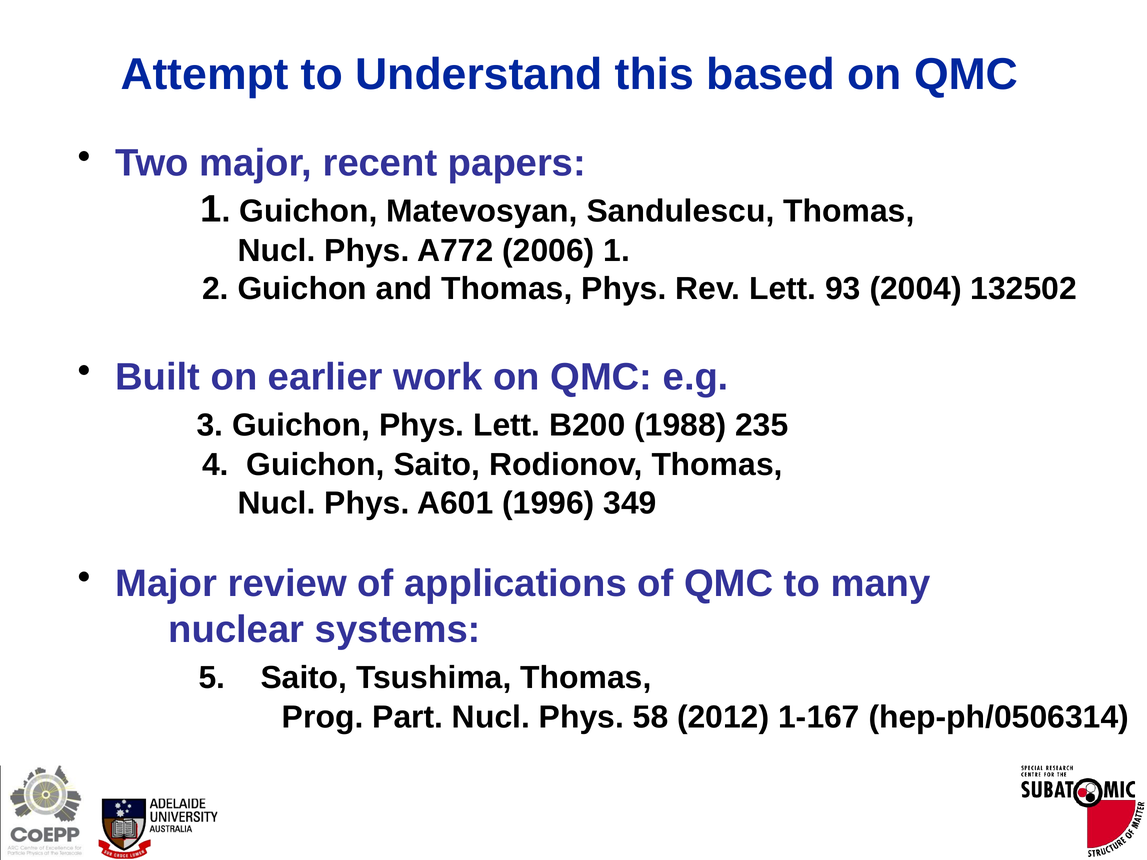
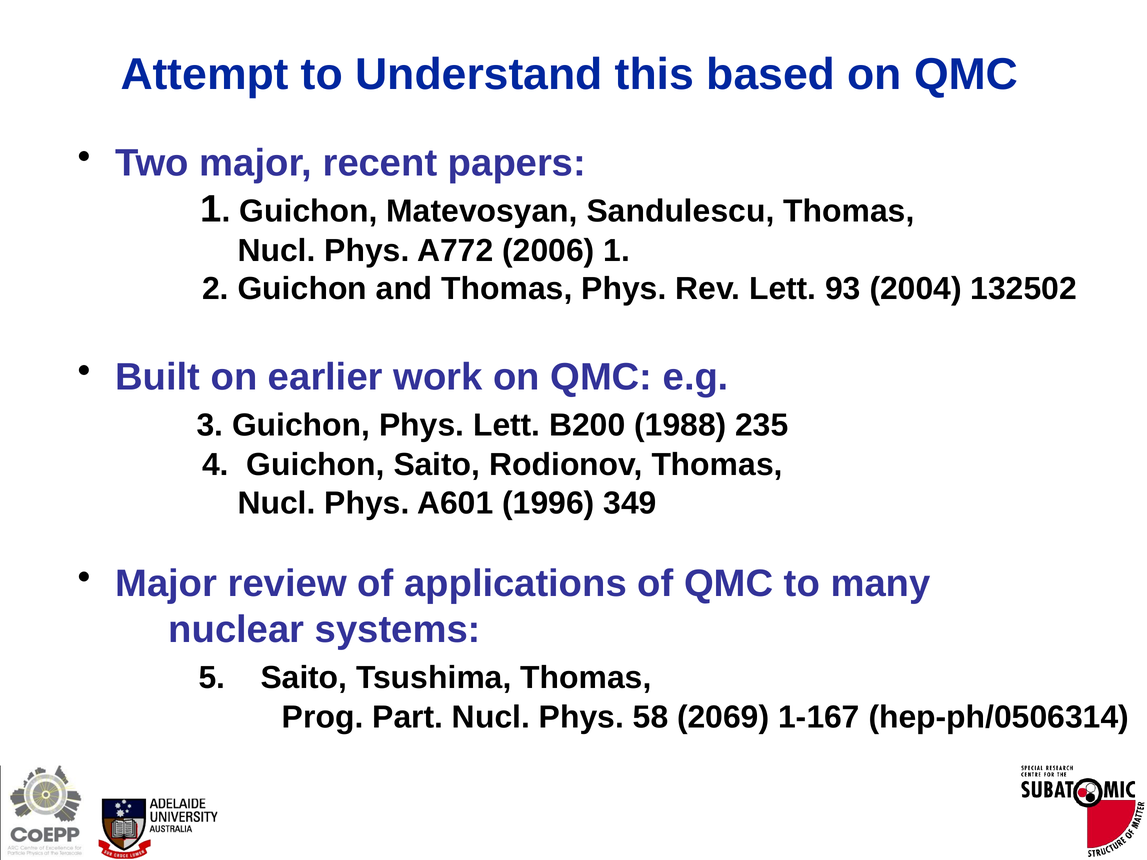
2012: 2012 -> 2069 (723, 717)
